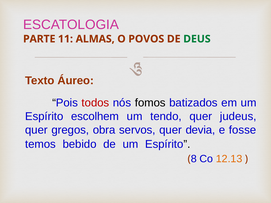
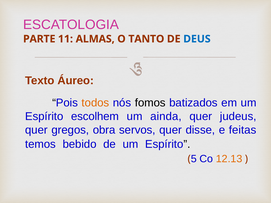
POVOS: POVOS -> TANTO (146, 39)
DEUS colour: green -> blue (197, 39)
todos colour: red -> orange (95, 103)
tendo: tendo -> ainda (166, 117)
devia: devia -> disse (200, 130)
fosse: fosse -> feitas (243, 130)
8: 8 -> 5 (194, 159)
